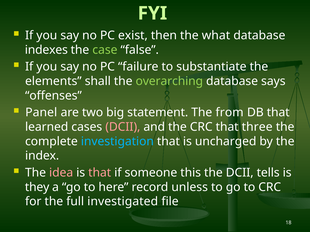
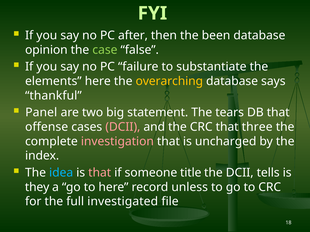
exist: exist -> after (133, 35)
what: what -> been (216, 35)
indexes: indexes -> opinion (46, 50)
elements shall: shall -> here (98, 81)
overarching colour: light green -> yellow (169, 81)
offenses: offenses -> thankful (53, 96)
from: from -> tears (230, 113)
learned: learned -> offense (47, 127)
investigation colour: light blue -> pink (117, 142)
idea colour: pink -> light blue (61, 173)
this: this -> title (191, 173)
